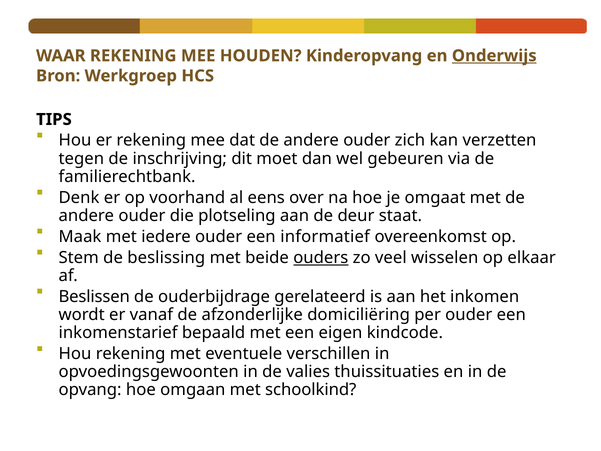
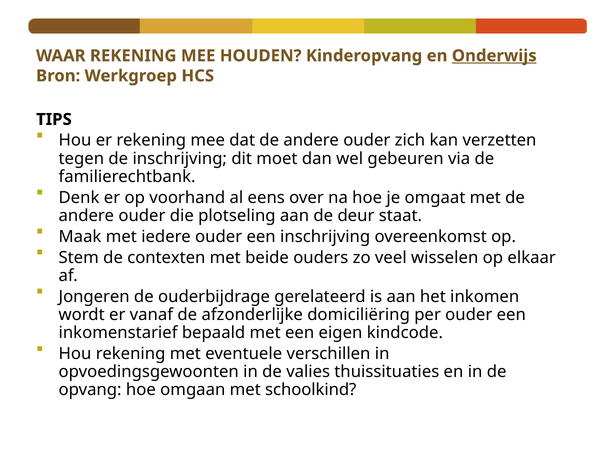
een informatief: informatief -> inschrijving (325, 236)
beslissing: beslissing -> contexten (166, 258)
ouders underline: present -> none (321, 258)
Beslissen: Beslissen -> Jongeren (94, 297)
